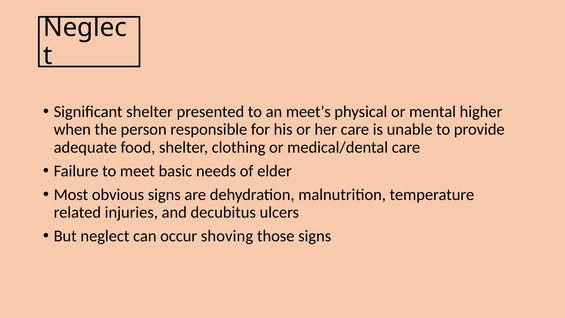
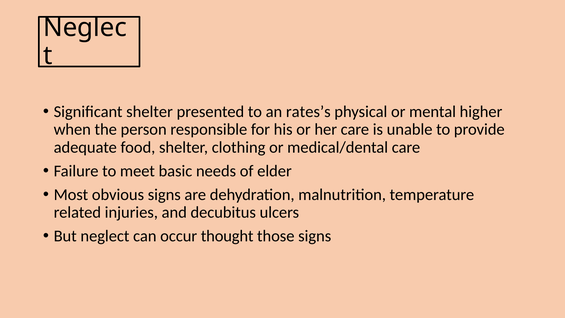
meet’s: meet’s -> rates’s (308, 112)
shoving: shoving -> thought (227, 236)
